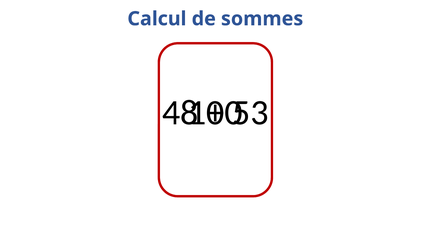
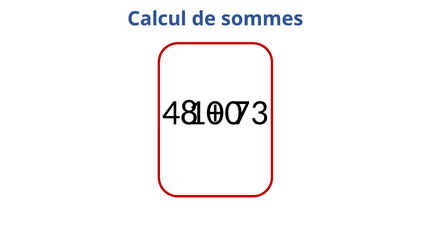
53: 53 -> 73 (250, 112)
